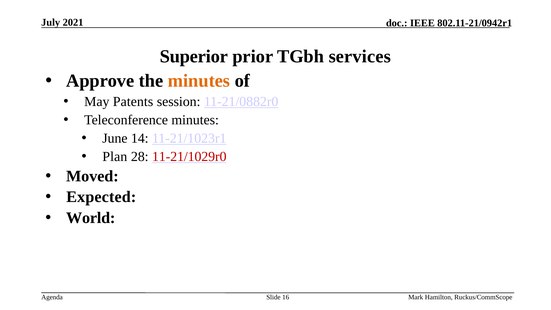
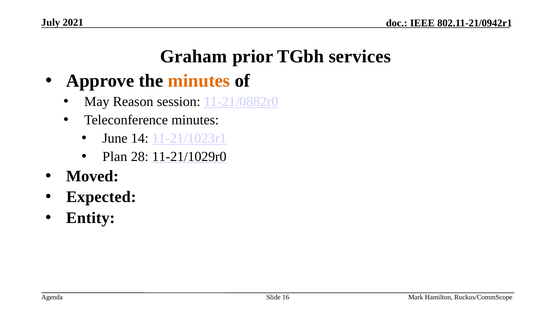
Superior: Superior -> Graham (194, 56)
Patents: Patents -> Reason (133, 102)
11-21/1029r0 colour: red -> black (189, 157)
World: World -> Entity (91, 218)
